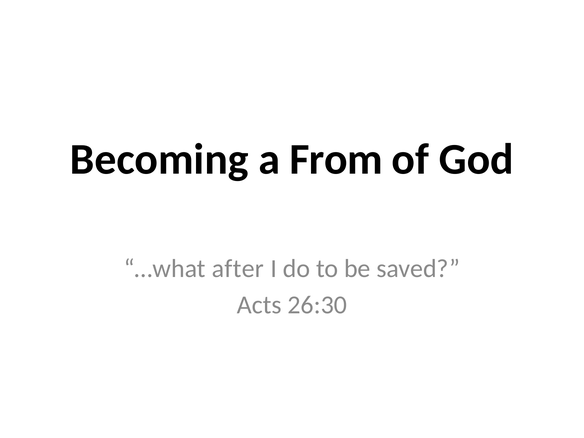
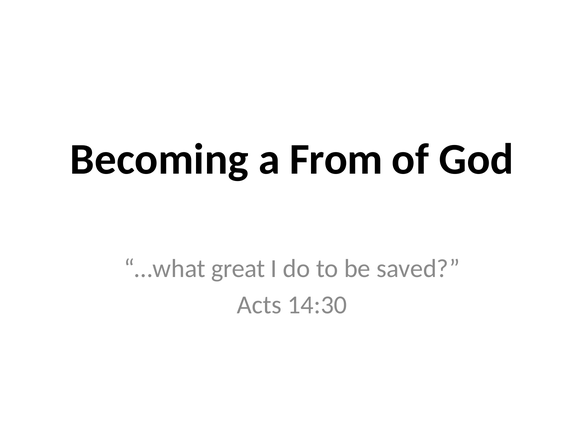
after: after -> great (238, 269)
26:30: 26:30 -> 14:30 (317, 305)
